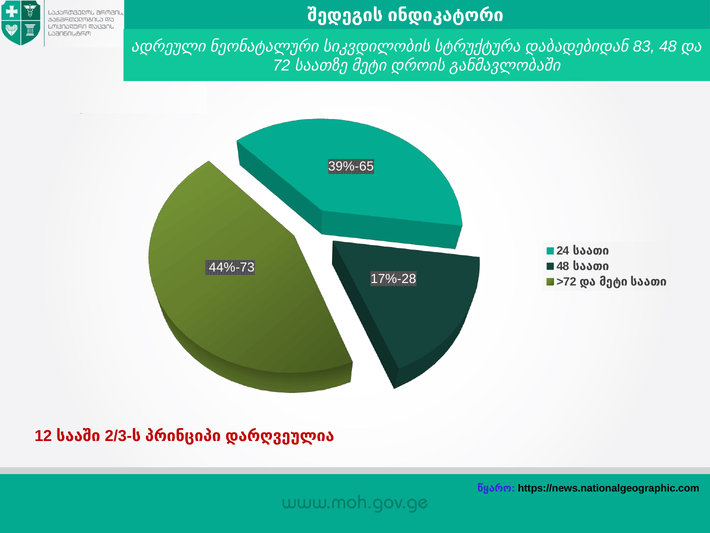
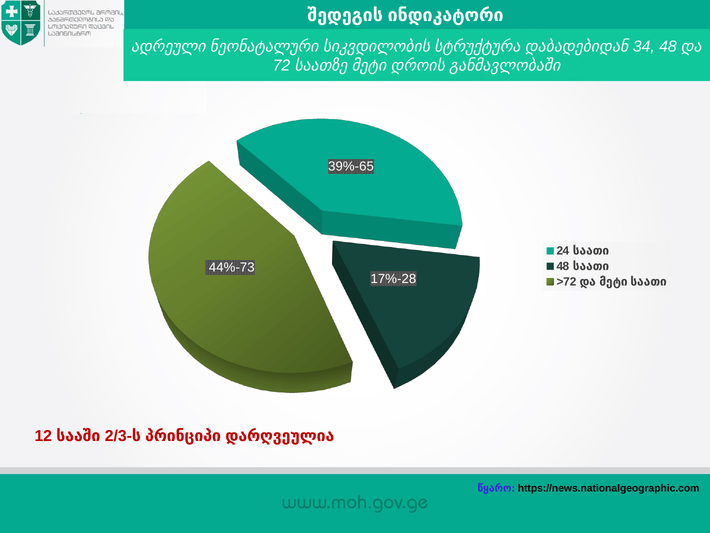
83: 83 -> 34 (644, 47)
